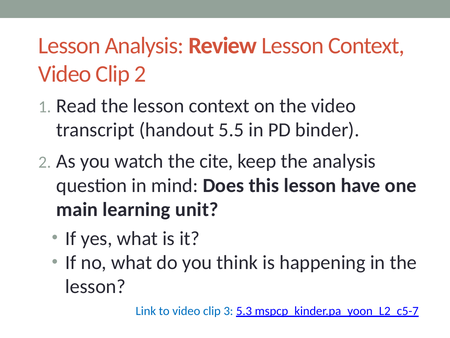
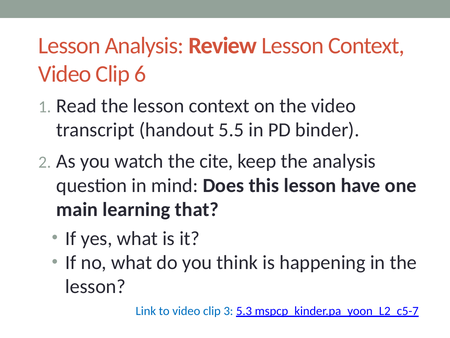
Clip 2: 2 -> 6 (140, 74)
unit: unit -> that (197, 209)
